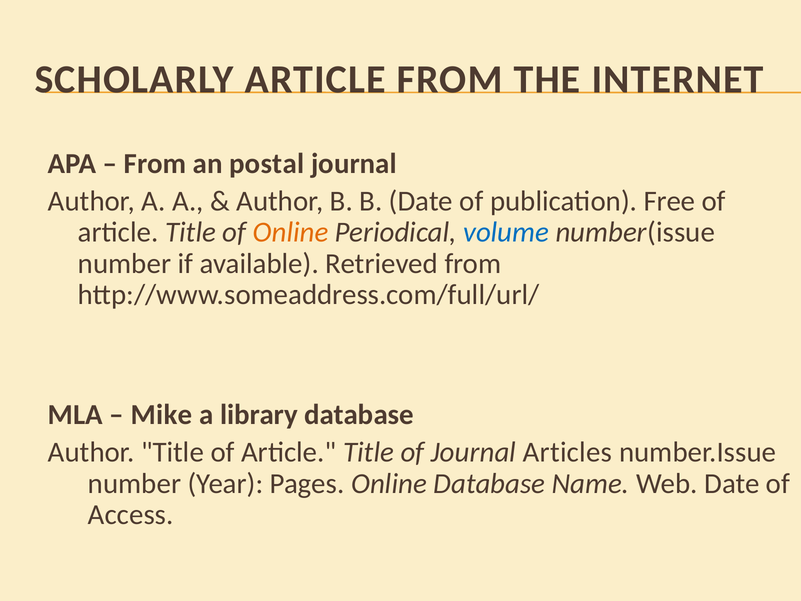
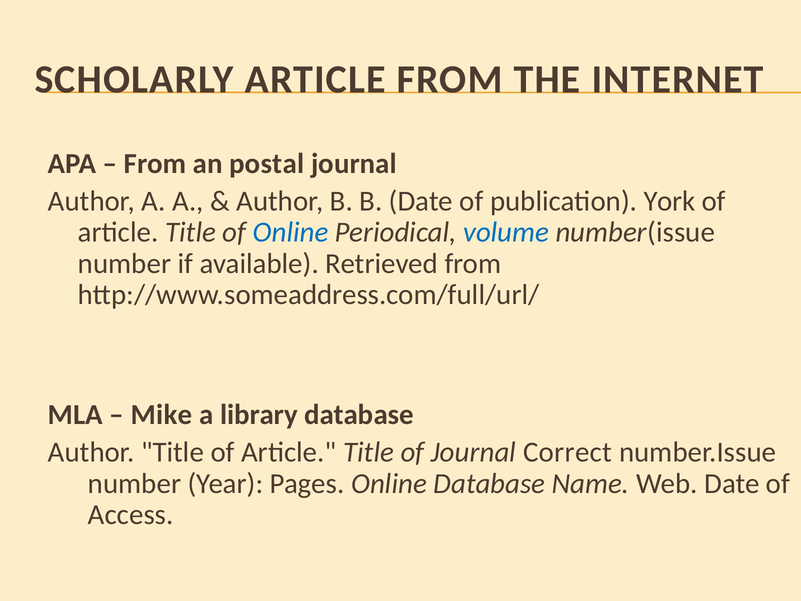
Free: Free -> York (669, 201)
Online colour: orange -> blue (291, 232)
Articles: Articles -> Correct (568, 452)
